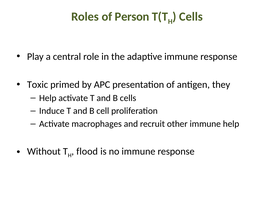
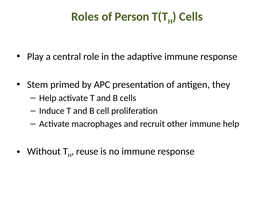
Toxic: Toxic -> Stem (38, 85)
flood: flood -> reuse (87, 151)
